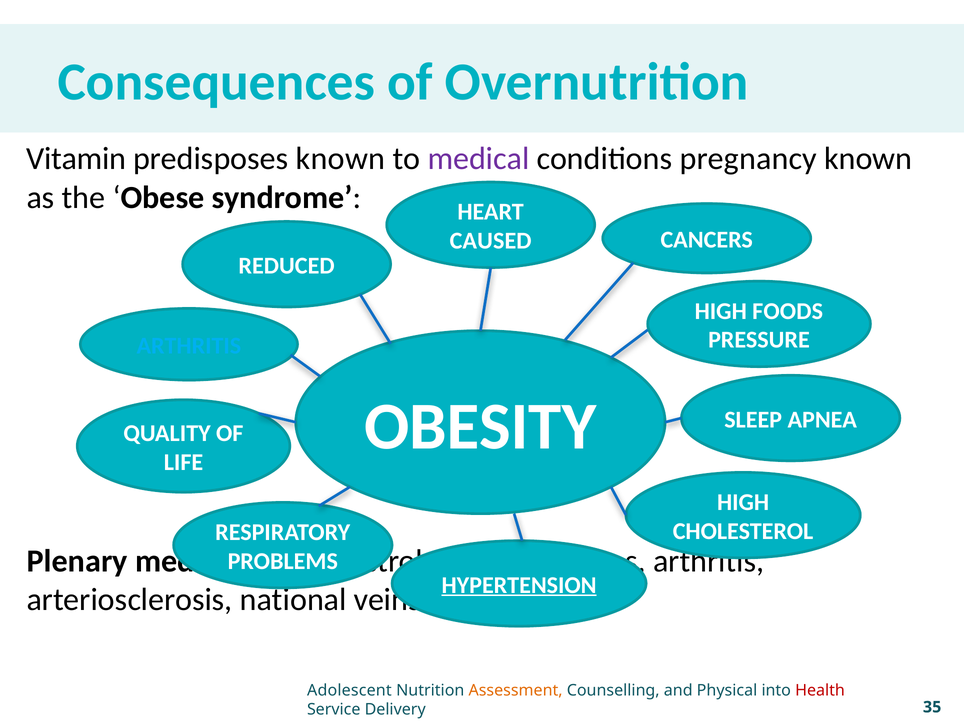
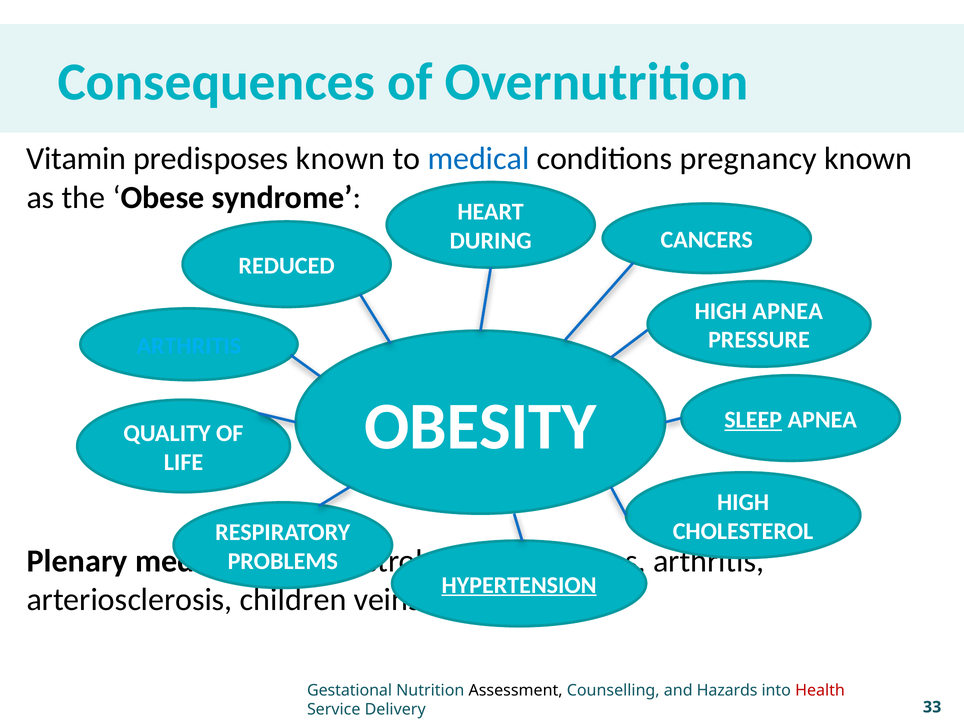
medical colour: purple -> blue (479, 159)
CAUSED: CAUSED -> DURING (491, 241)
HIGH FOODS: FOODS -> APNEA (788, 311)
SLEEP underline: none -> present (753, 420)
national: national -> children (293, 600)
Adolescent: Adolescent -> Gestational (350, 690)
Assessment colour: orange -> black (516, 690)
and Physical: Physical -> Hazards (727, 690)
35: 35 -> 33 (932, 707)
